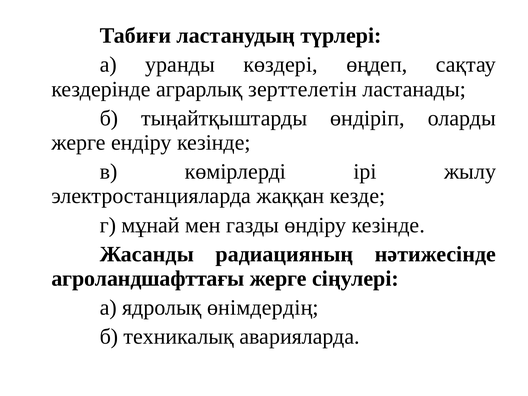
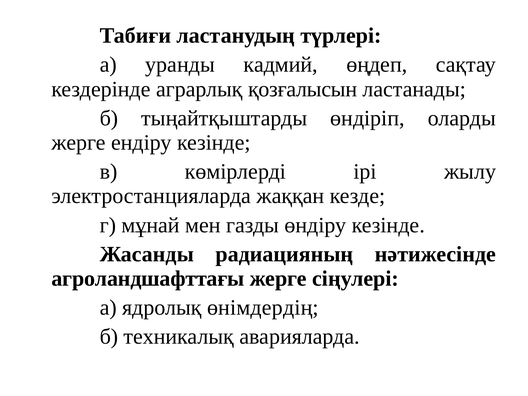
көздері: көздері -> кадмий (281, 65)
зерттелетін: зерттелетін -> қозғалысын (303, 89)
